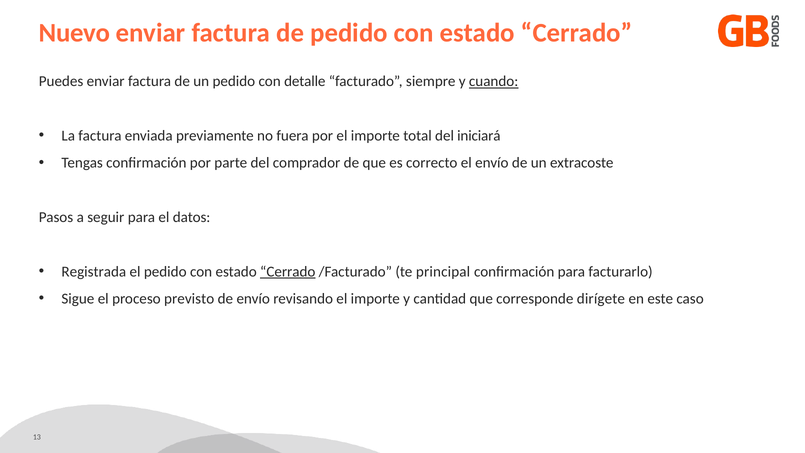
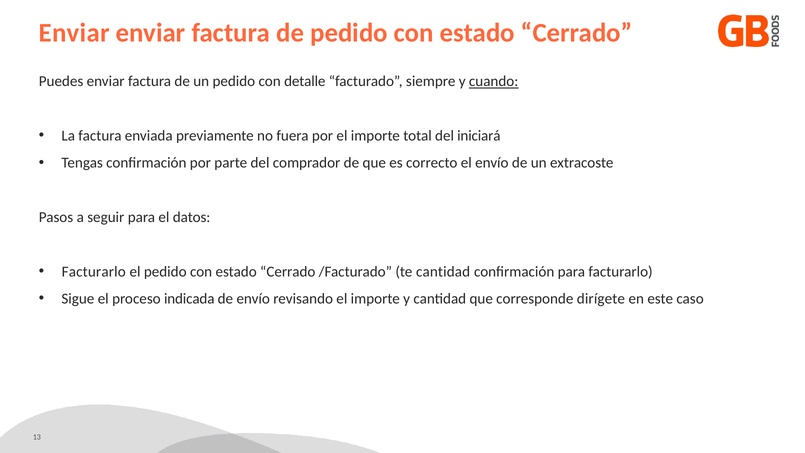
Nuevo: Nuevo -> Enviar (74, 33)
Registrada: Registrada -> Facturarlo (94, 272)
Cerrado underline: present -> none (288, 272)
te principal: principal -> cantidad (443, 272)
previsto: previsto -> indicada (189, 299)
